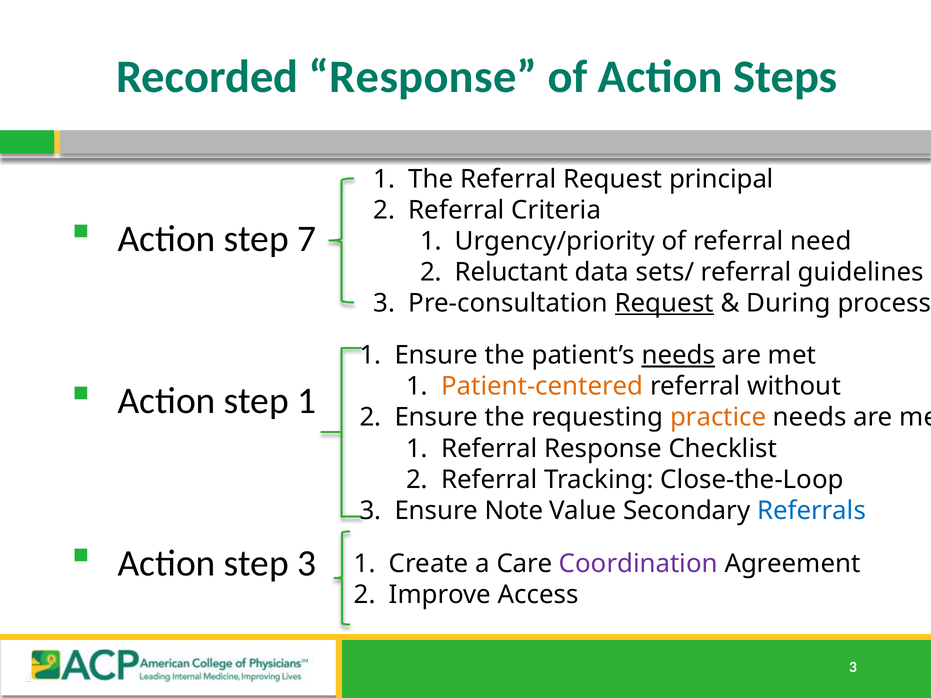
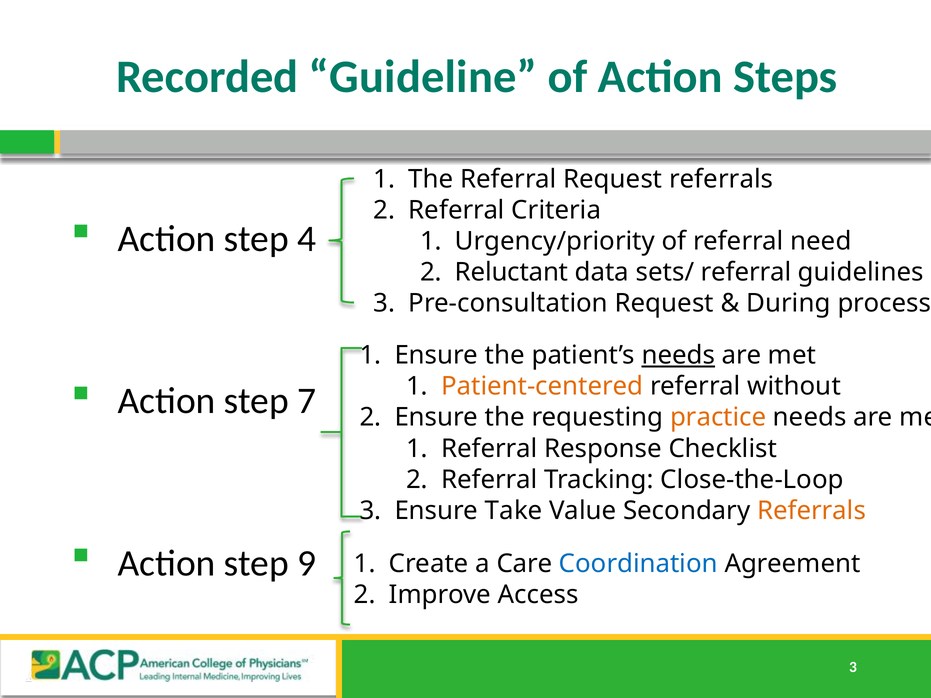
Recorded Response: Response -> Guideline (423, 77)
Request principal: principal -> referrals (721, 179)
7: 7 -> 4 (307, 239)
Request underline: present -> none (664, 303)
step 1: 1 -> 7 (307, 401)
Note: Note -> Take (514, 511)
Referrals colour: blue -> orange (812, 511)
step 3: 3 -> 9 (307, 563)
Coordination colour: purple -> blue (638, 564)
